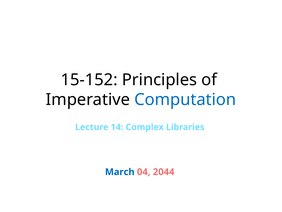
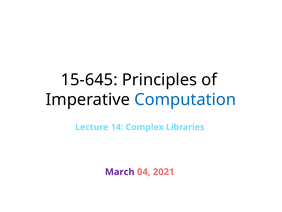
15-152: 15-152 -> 15-645 (89, 80)
March colour: blue -> purple (120, 172)
2044: 2044 -> 2021 (164, 172)
